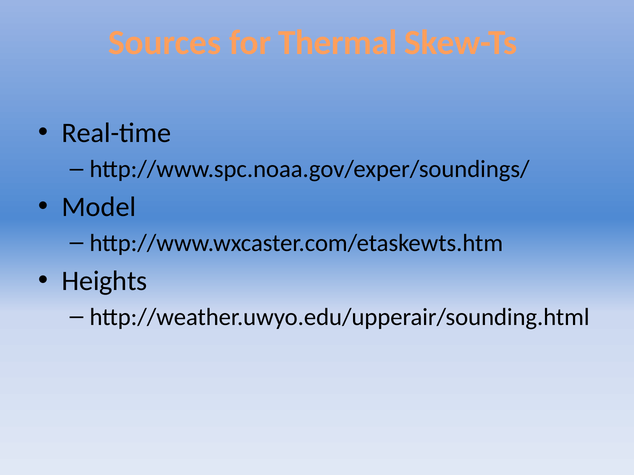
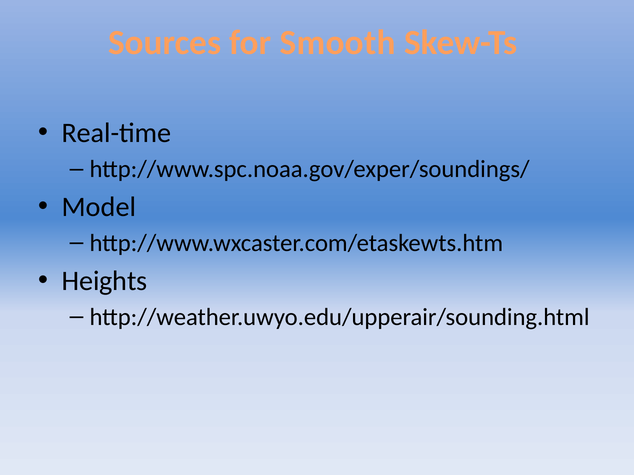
Thermal: Thermal -> Smooth (337, 43)
